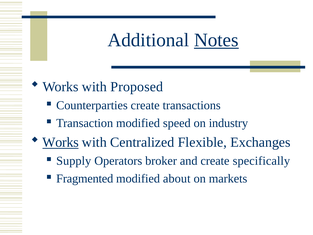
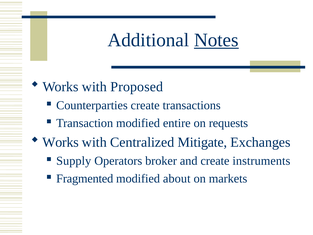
speed: speed -> entire (177, 123)
industry: industry -> requests (228, 123)
Works underline: present -> none (61, 142)
Flexible: Flexible -> Mitigate (202, 142)
specifically: specifically -> instruments (261, 161)
